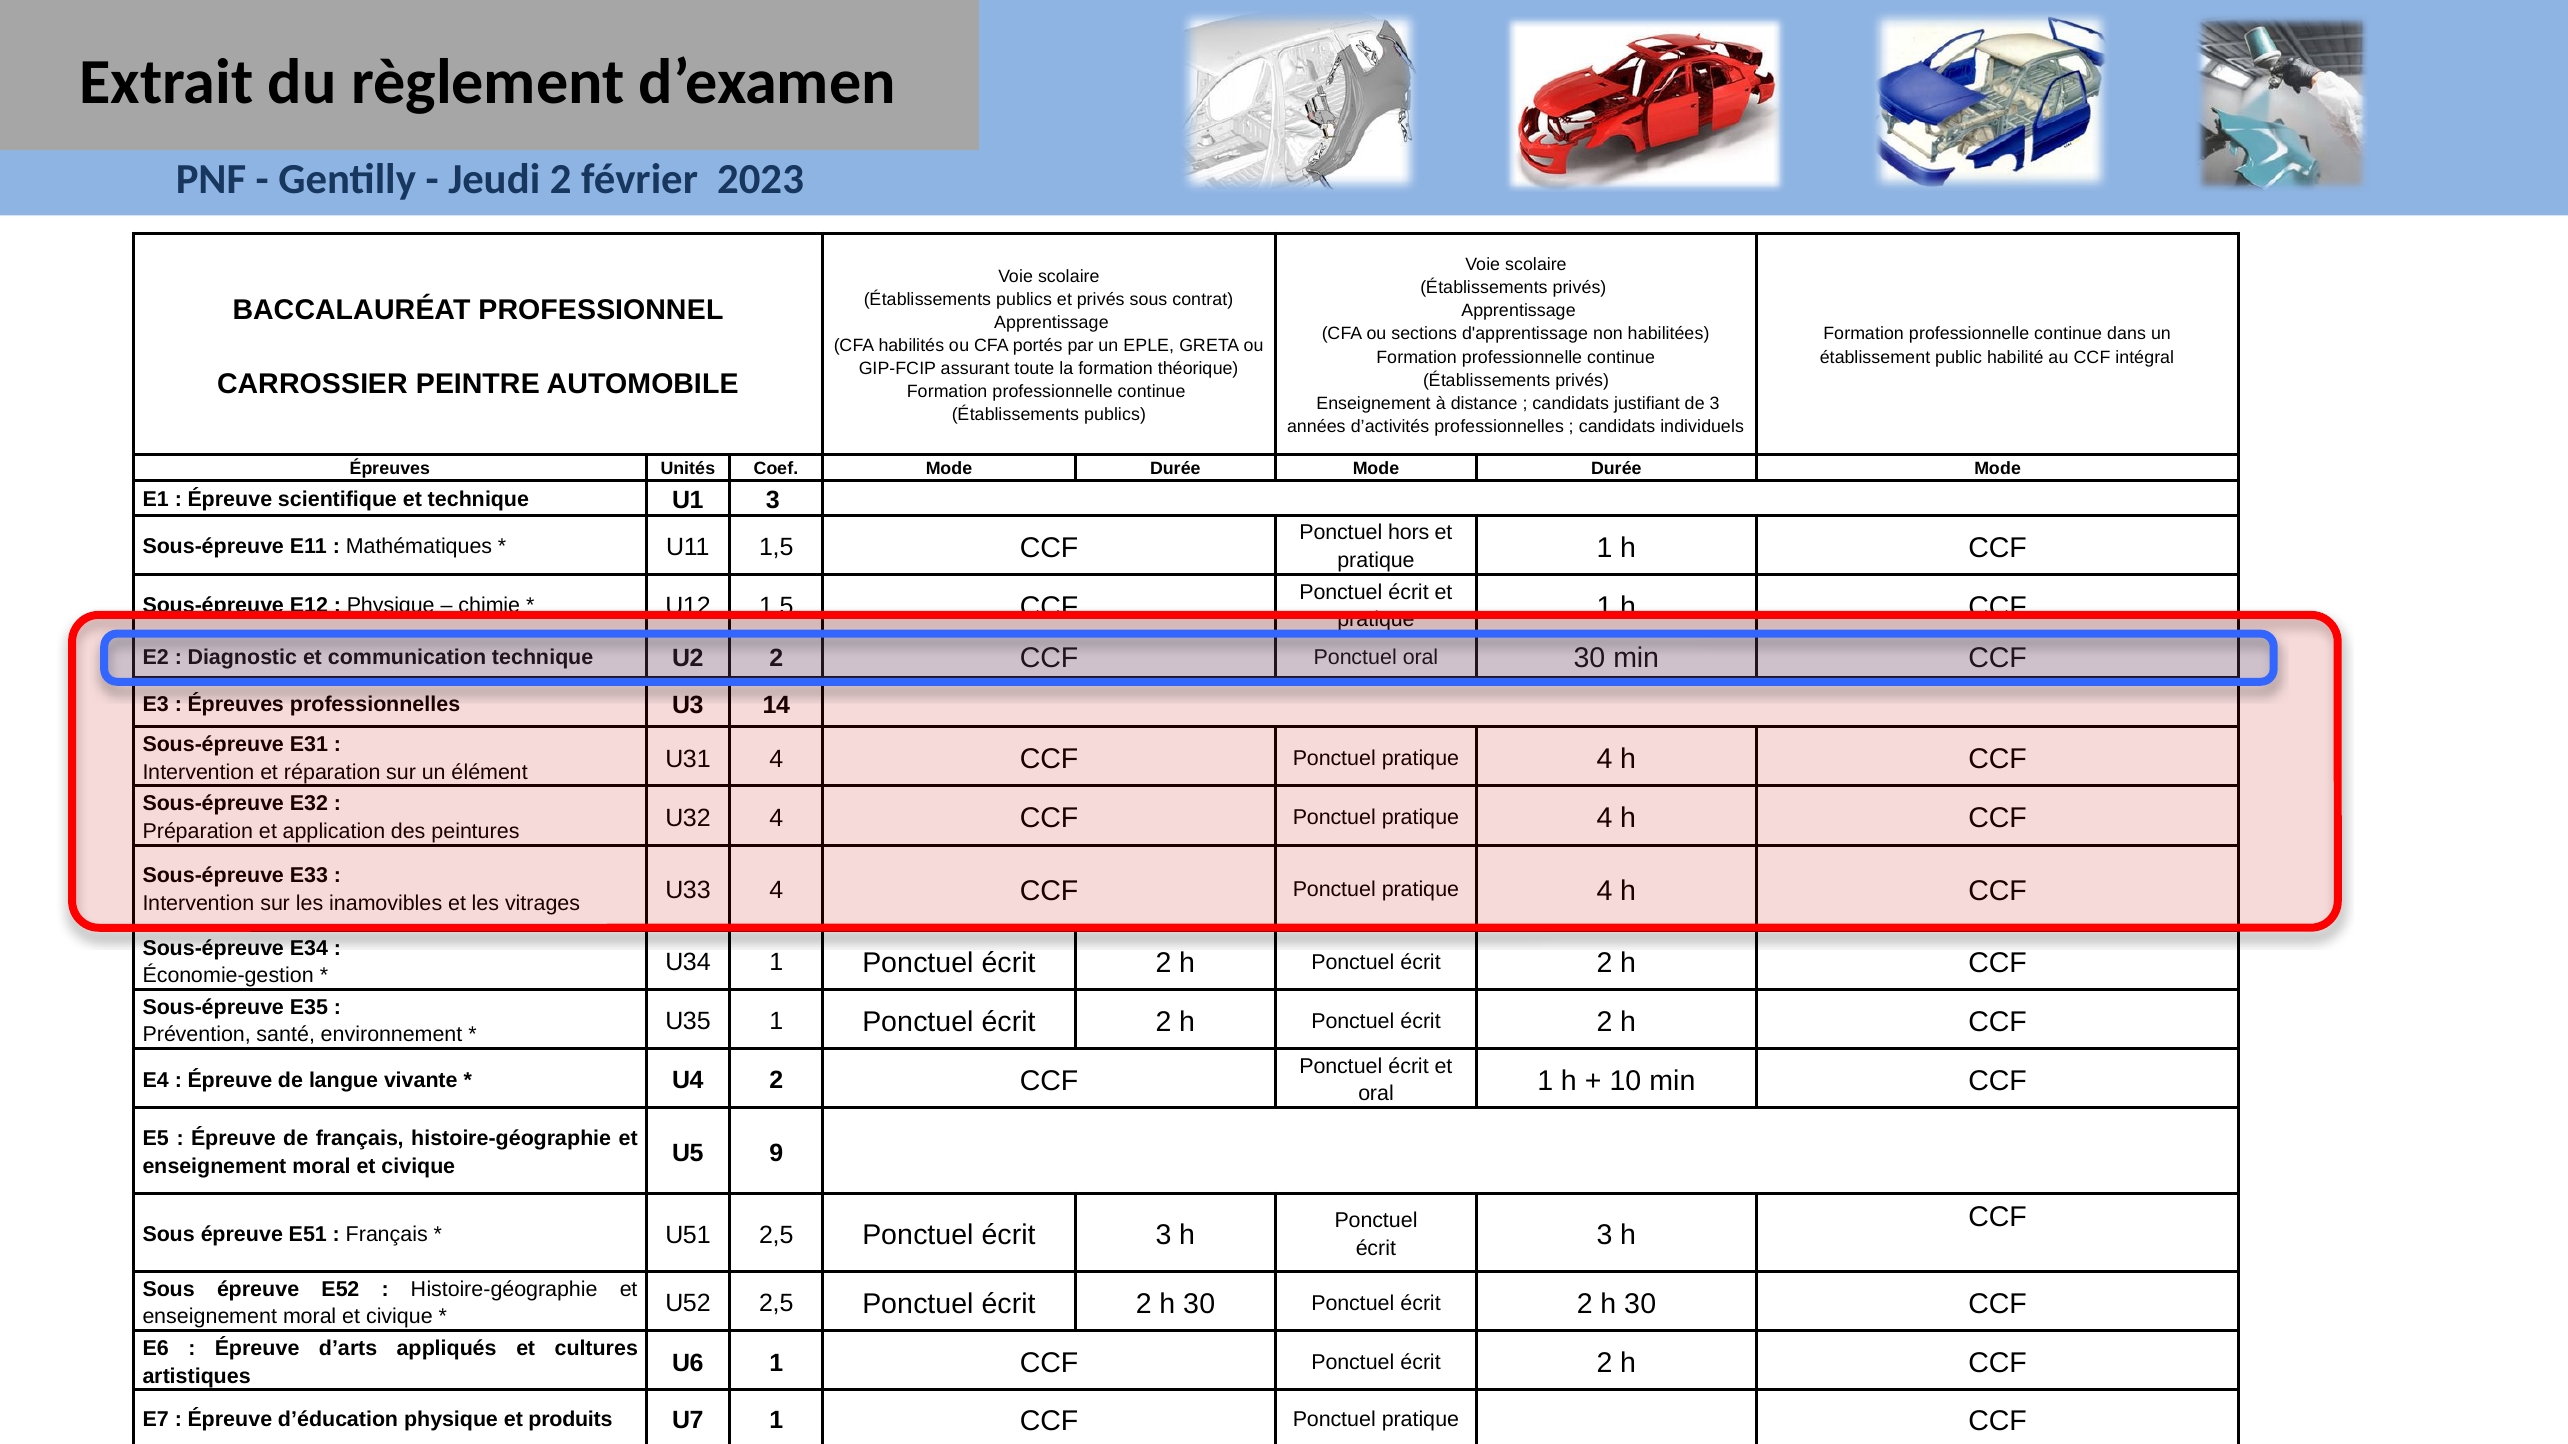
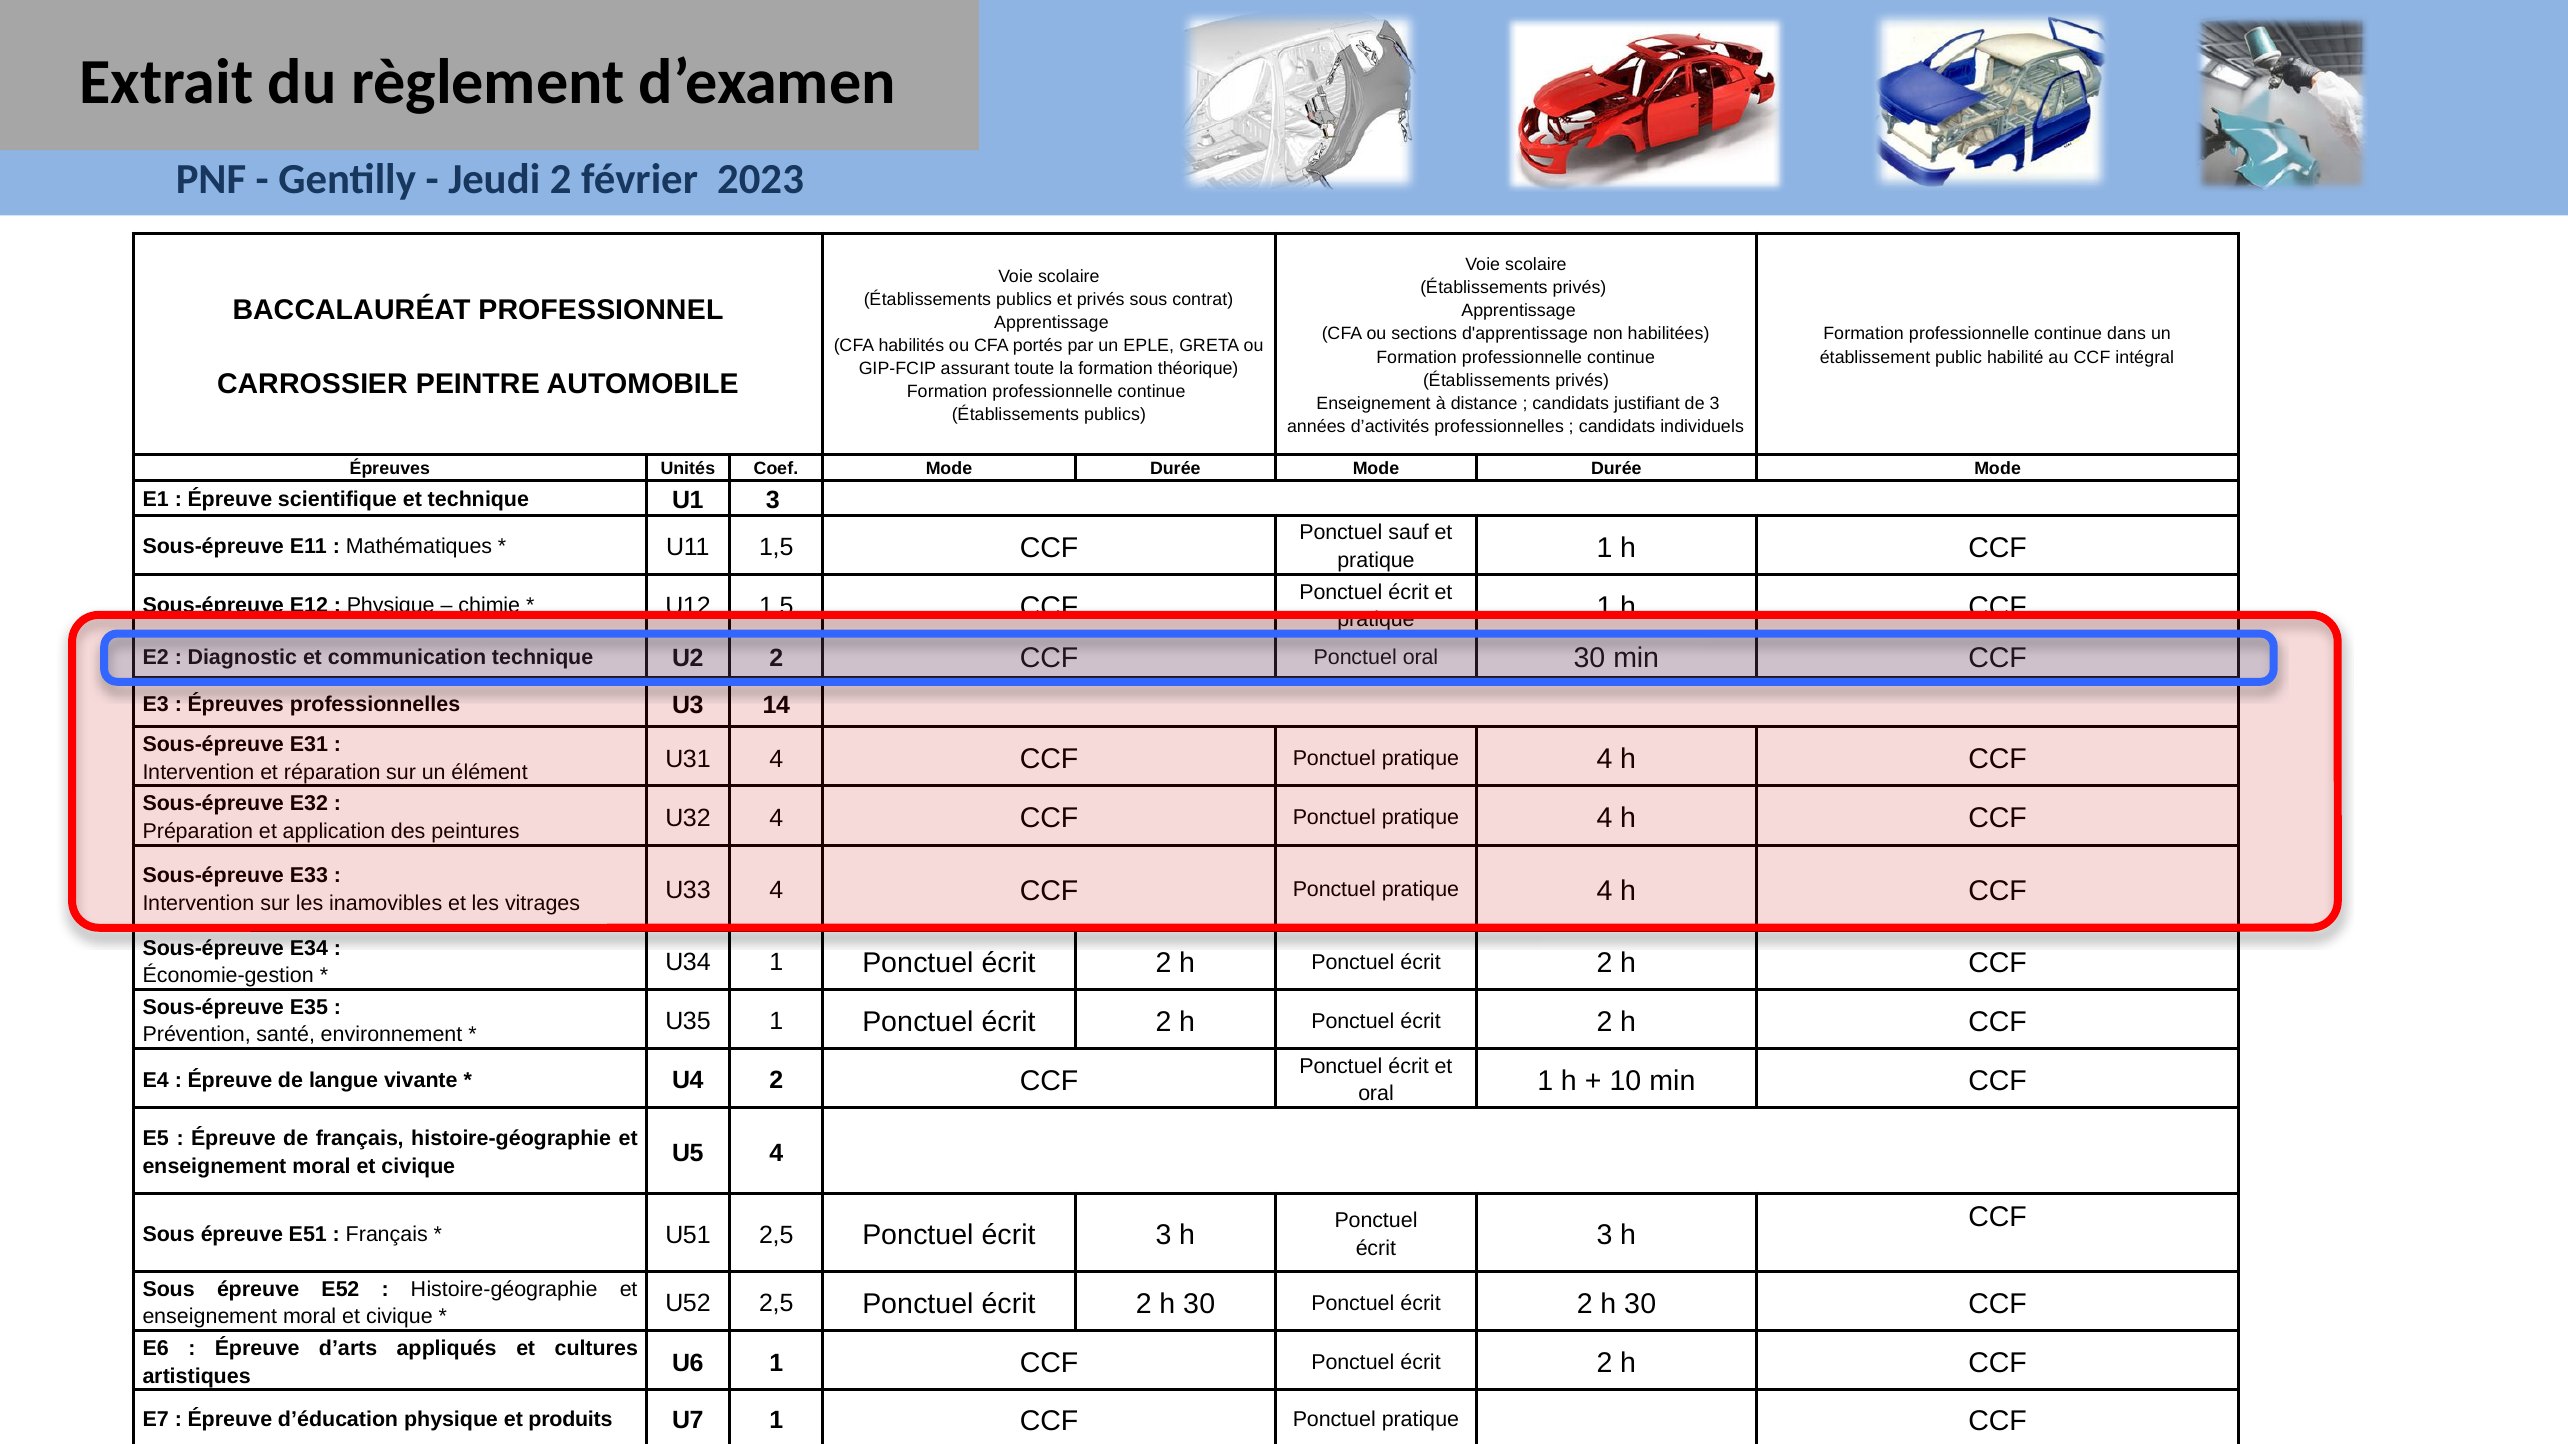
hors: hors -> sauf (1409, 533)
U5 9: 9 -> 4 (776, 1153)
